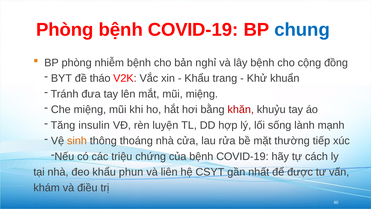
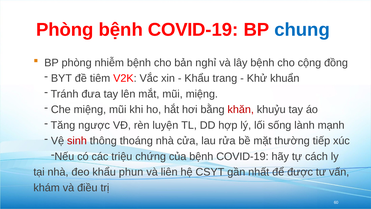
tháo: tháo -> tiêm (100, 78)
insulin: insulin -> ngược (94, 125)
sinh colour: orange -> red (77, 141)
